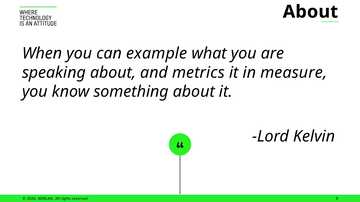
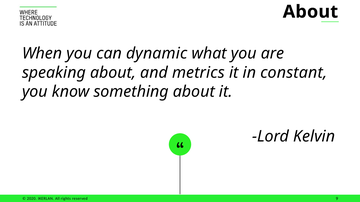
example: example -> dynamic (157, 54)
measure: measure -> constant (294, 73)
